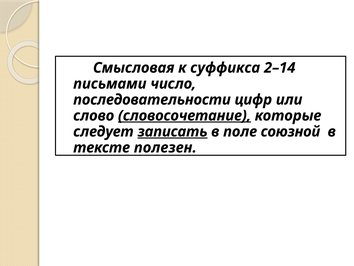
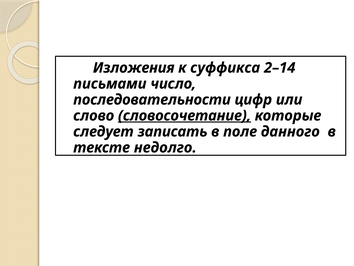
Смысловая: Смысловая -> Изложения (134, 68)
записать underline: present -> none (172, 131)
союзной: союзной -> данного (290, 131)
полезен: полезен -> недолго (165, 147)
